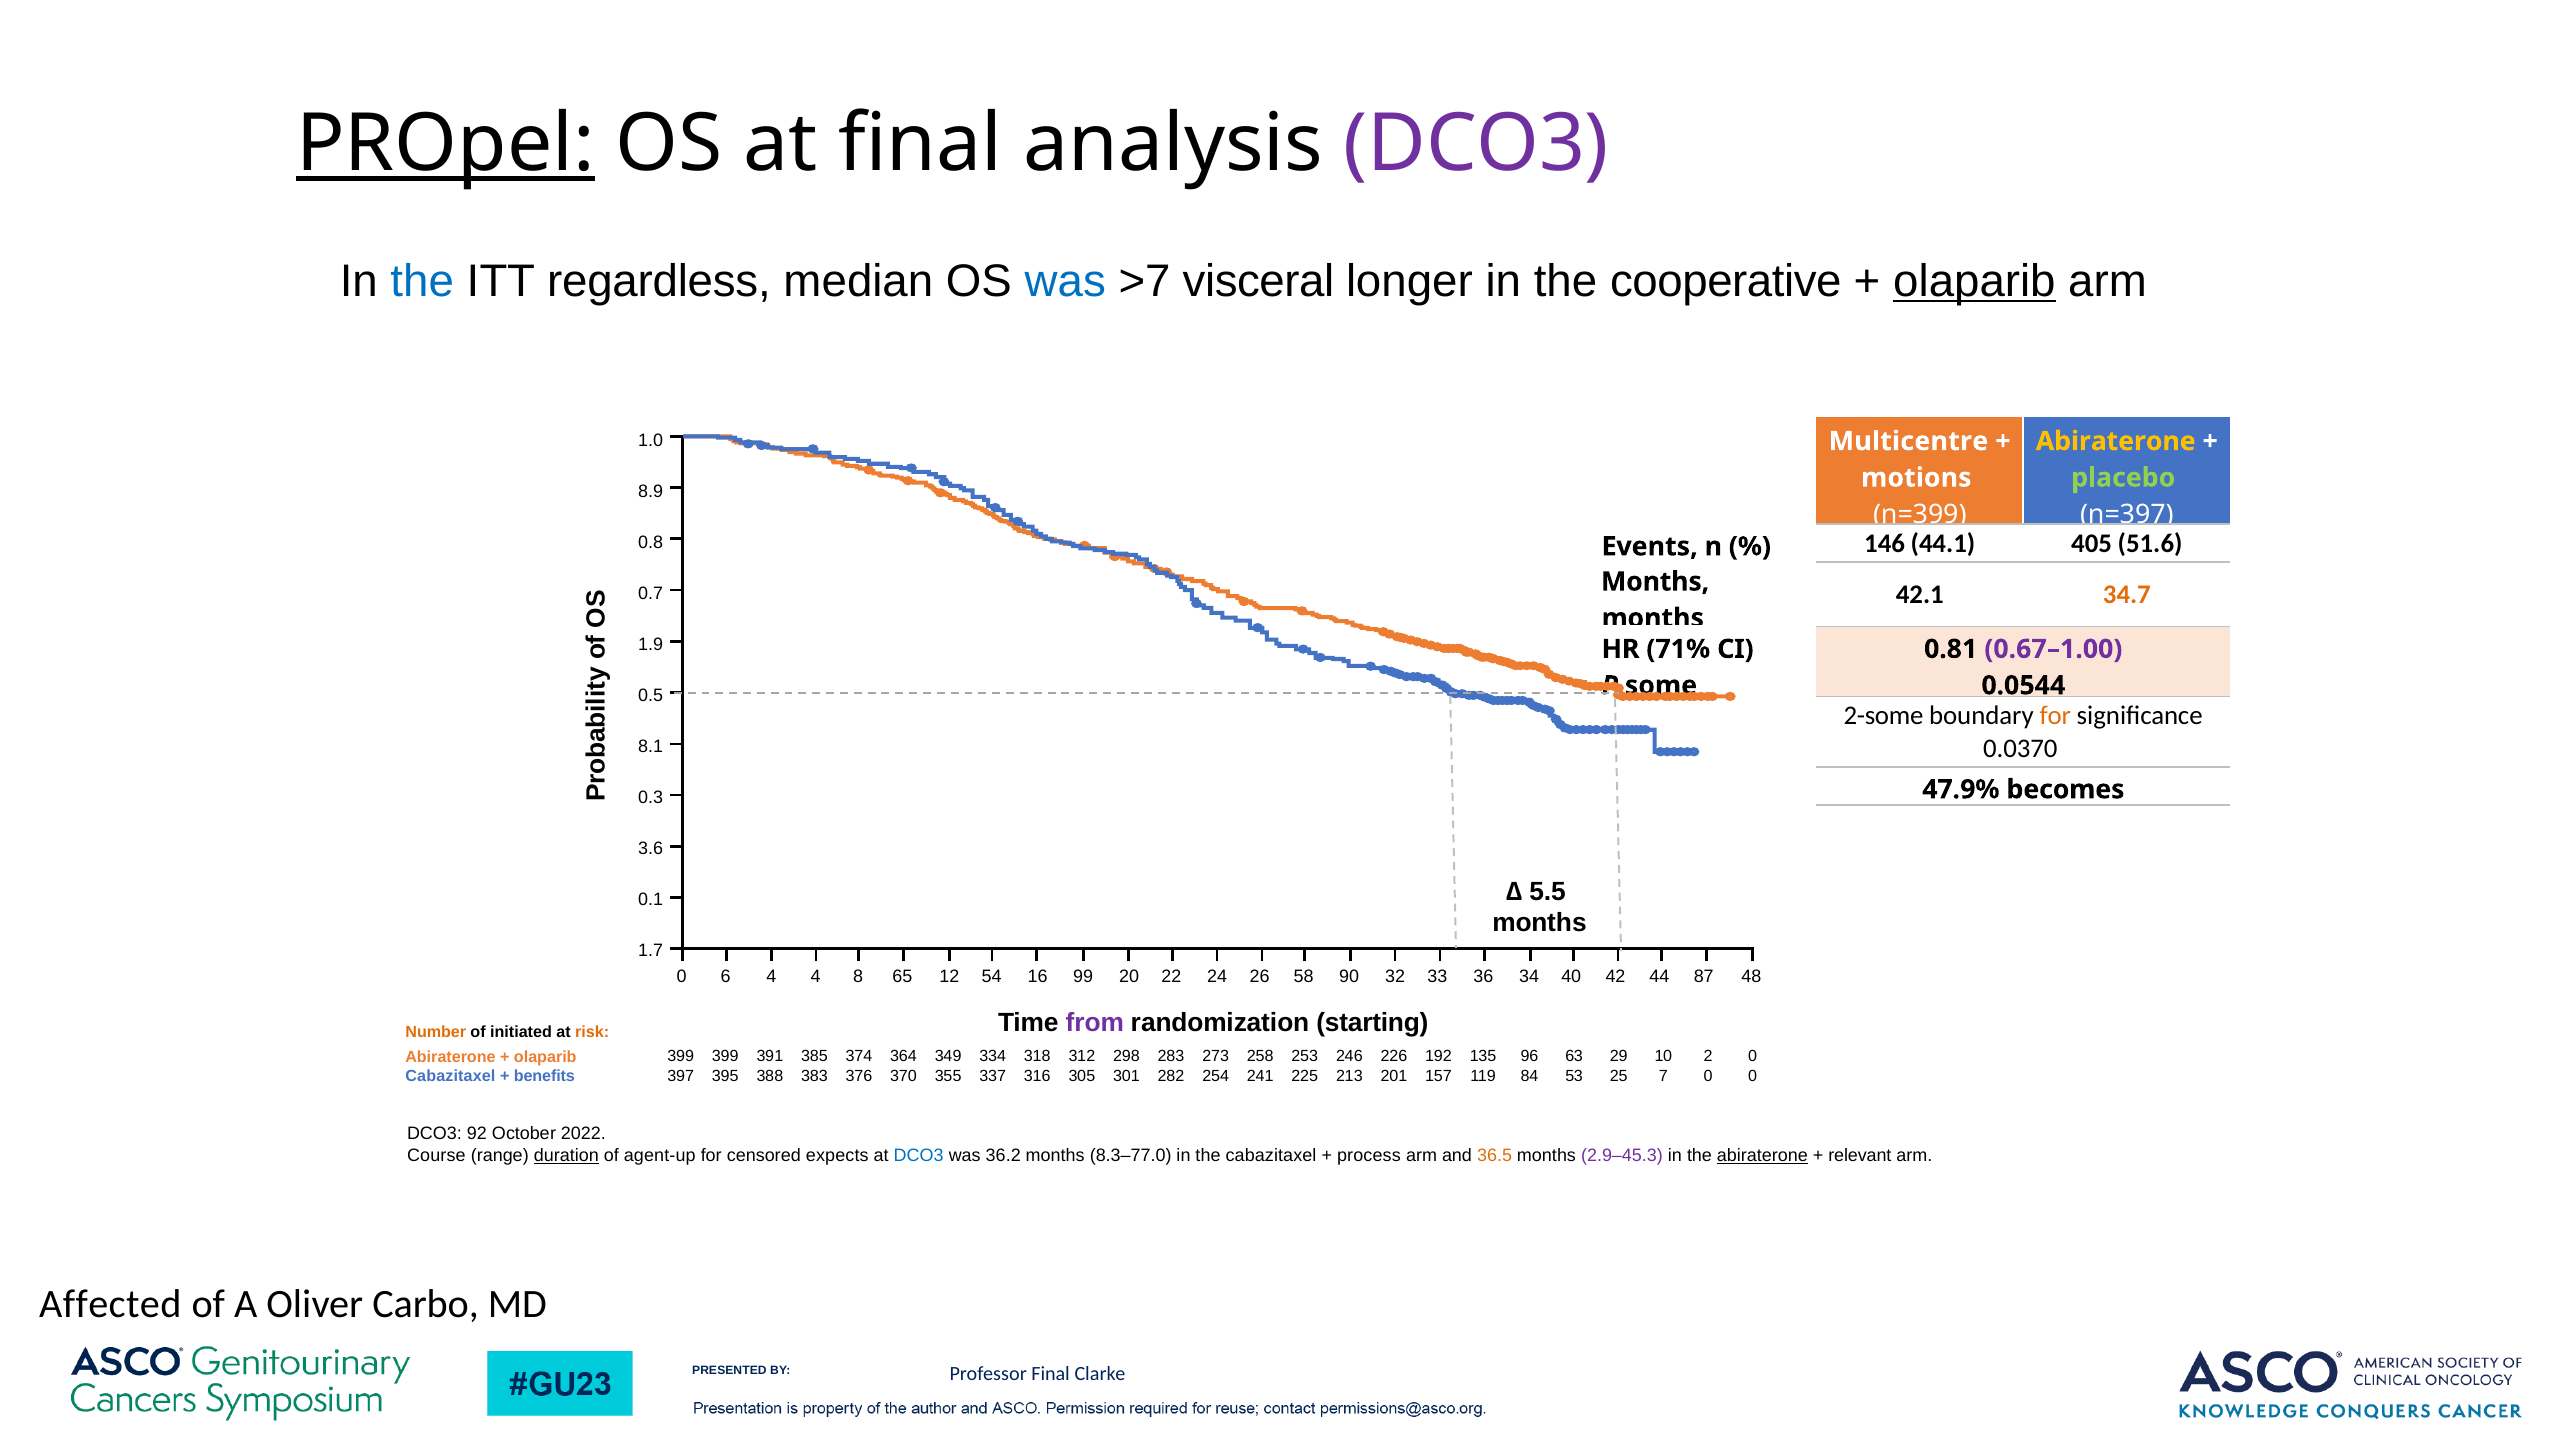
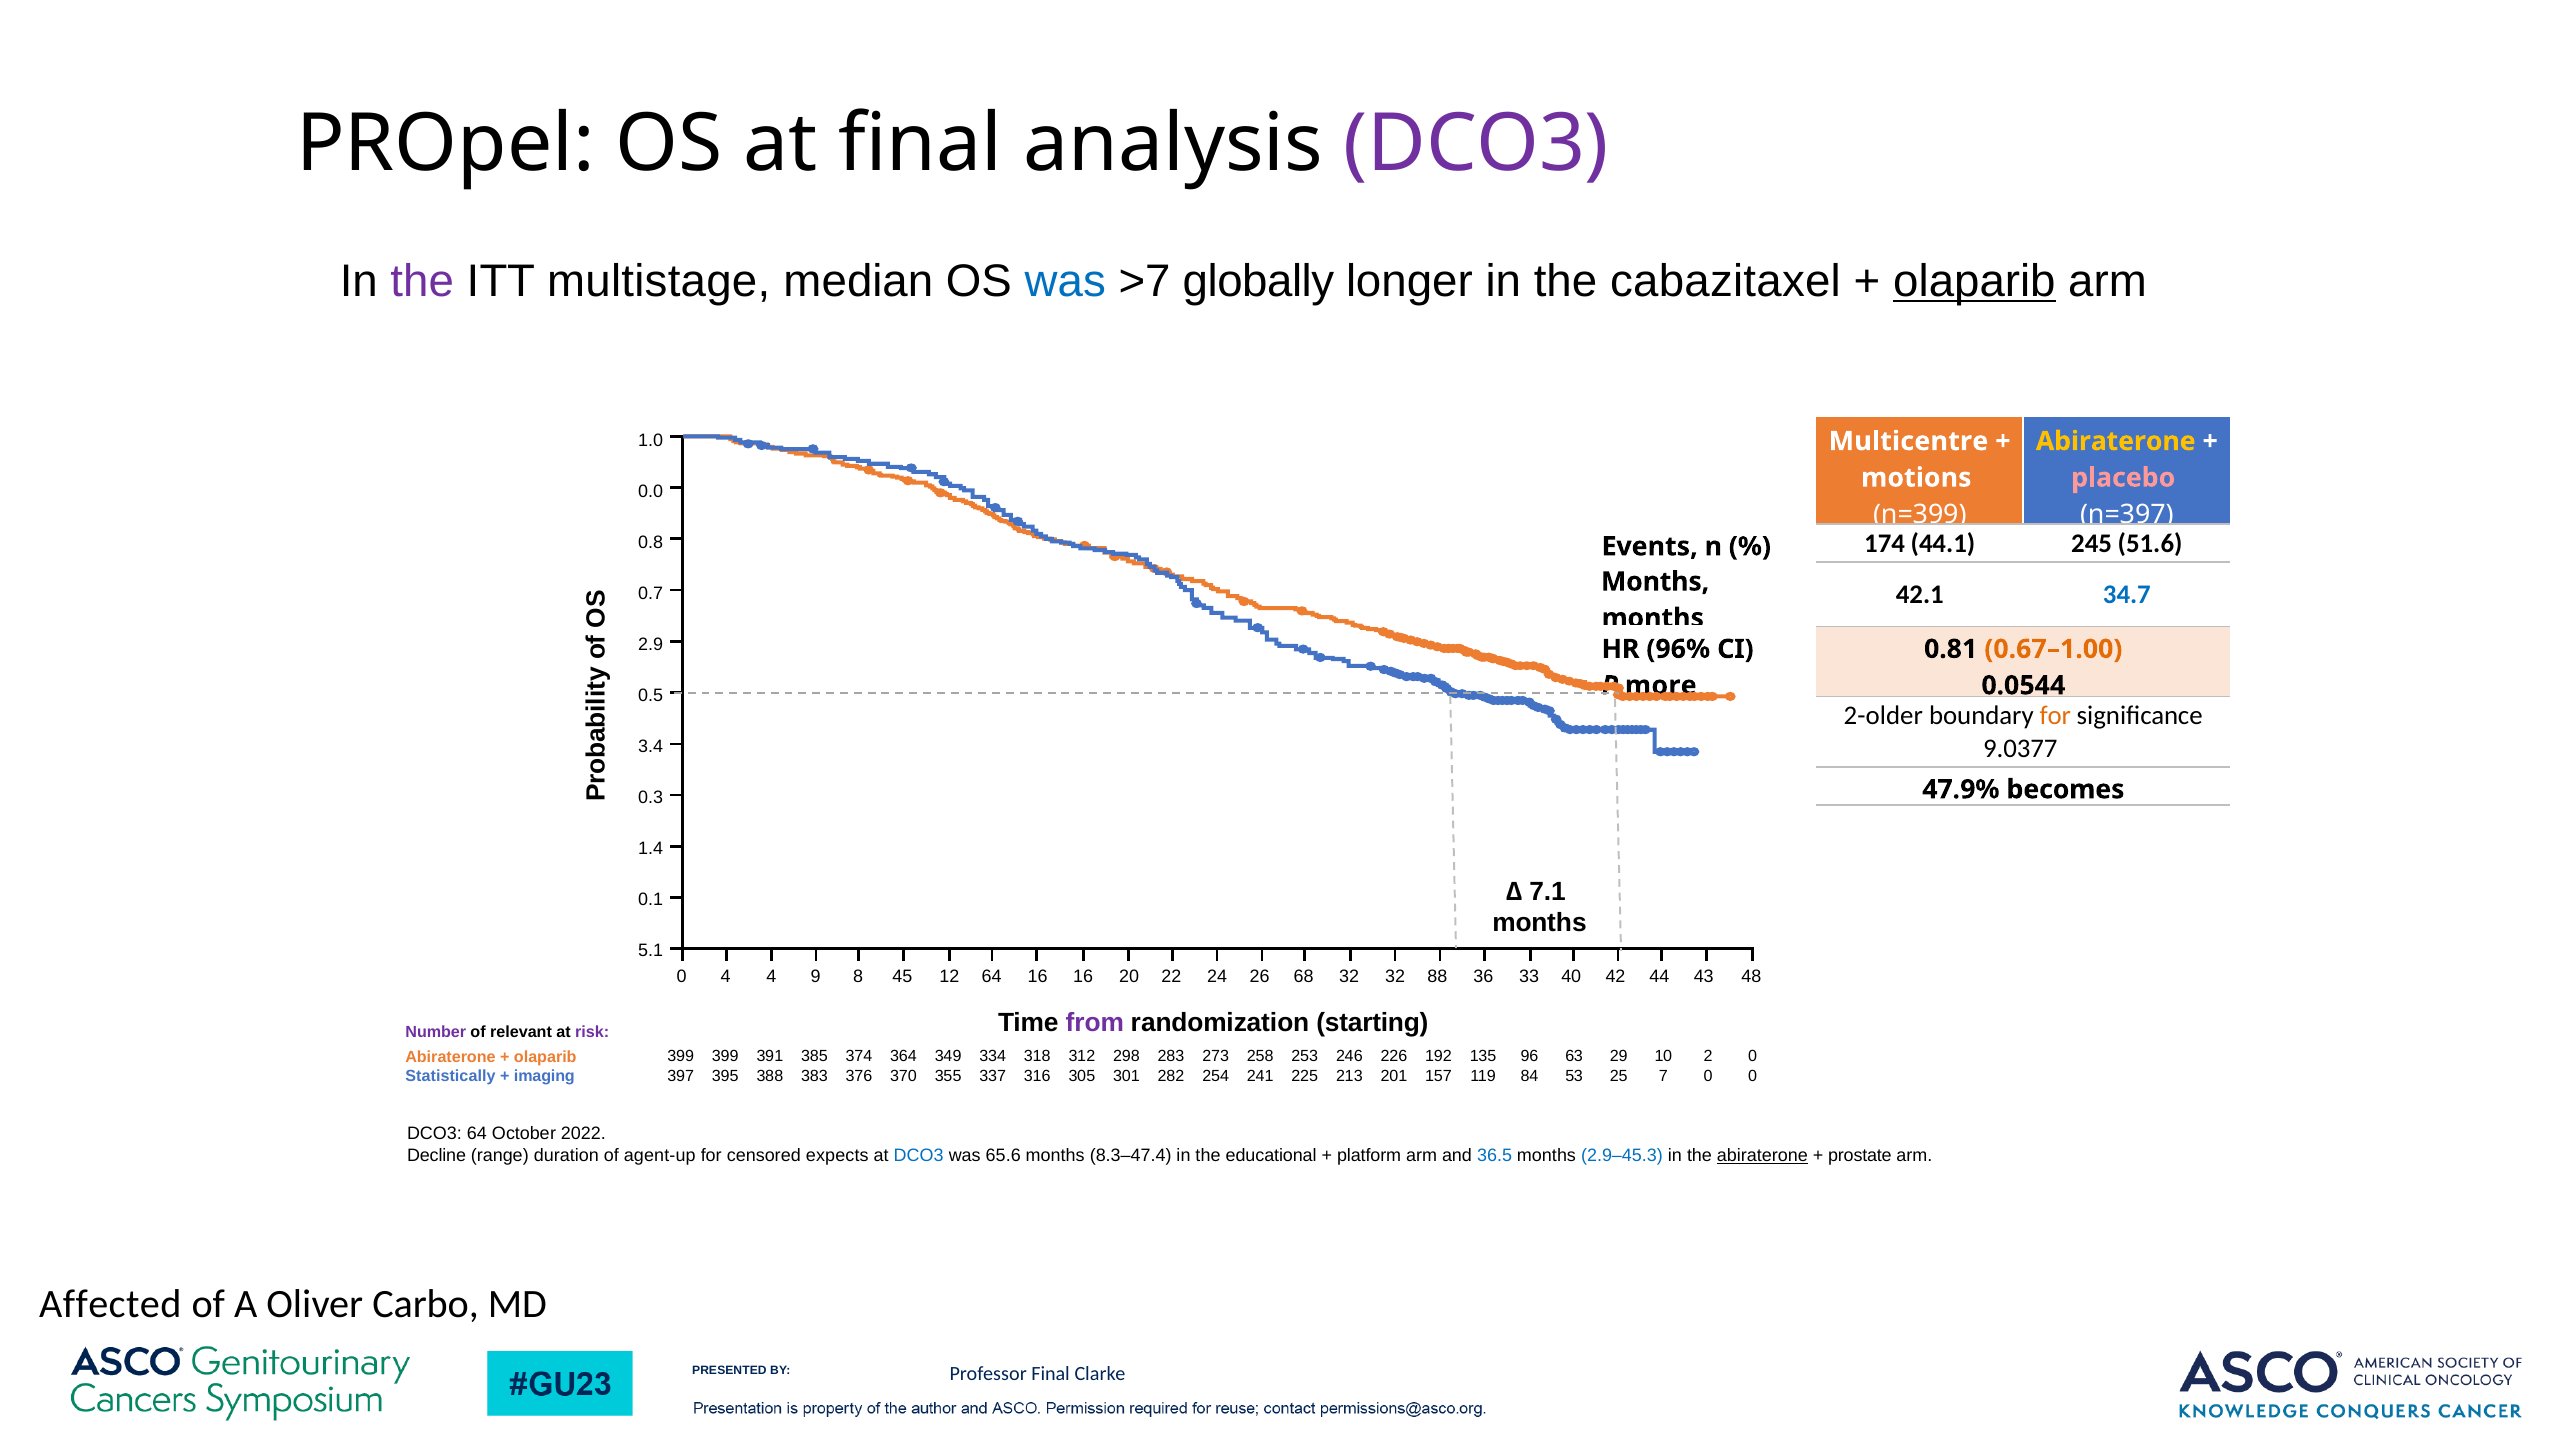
PROpel underline: present -> none (445, 144)
the colour: blue -> purple (422, 281)
regardless: regardless -> multistage (659, 281)
visceral: visceral -> globally (1258, 281)
cooperative: cooperative -> cabazitaxel (1725, 281)
placebo colour: light green -> pink (2123, 478)
8.9: 8.9 -> 0.0 (651, 491)
146: 146 -> 174 (1885, 543)
405: 405 -> 245 (2092, 543)
34.7 colour: orange -> blue (2127, 594)
1.9: 1.9 -> 2.9 (651, 644)
71%: 71% -> 96% (1678, 649)
0.67–1.00 colour: purple -> orange (2053, 649)
some: some -> more (1661, 686)
2-some: 2-some -> 2-older (1883, 716)
0.0370: 0.0370 -> 9.0377 (2020, 749)
8.1: 8.1 -> 3.4 (651, 747)
3.6: 3.6 -> 1.4 (651, 849)
5.5: 5.5 -> 7.1 (1547, 892)
1.7: 1.7 -> 5.1 (651, 951)
0 6: 6 -> 4 (726, 976)
4 4: 4 -> 9 (816, 976)
65: 65 -> 45 (902, 976)
12 54: 54 -> 64 (992, 976)
16 99: 99 -> 16 (1083, 976)
58: 58 -> 68 (1304, 976)
20 90: 90 -> 32 (1349, 976)
33: 33 -> 88 (1437, 976)
34: 34 -> 33 (1529, 976)
87: 87 -> 43 (1704, 976)
Number colour: orange -> purple (436, 1032)
initiated: initiated -> relevant (521, 1032)
risk colour: orange -> purple (592, 1032)
Cabazitaxel: Cabazitaxel -> Statistically (450, 1076)
benefits: benefits -> imaging (544, 1076)
DCO3 92: 92 -> 64 (477, 1134)
Course: Course -> Decline (437, 1156)
duration underline: present -> none (566, 1156)
36.2: 36.2 -> 65.6 (1003, 1156)
8.3–77.0: 8.3–77.0 -> 8.3–47.4 (1131, 1156)
the cabazitaxel: cabazitaxel -> educational (1271, 1156)
process: process -> platform (1369, 1156)
36.5 colour: orange -> blue (1495, 1156)
2.9–45.3 colour: purple -> blue (1622, 1156)
relevant: relevant -> prostate (1860, 1156)
